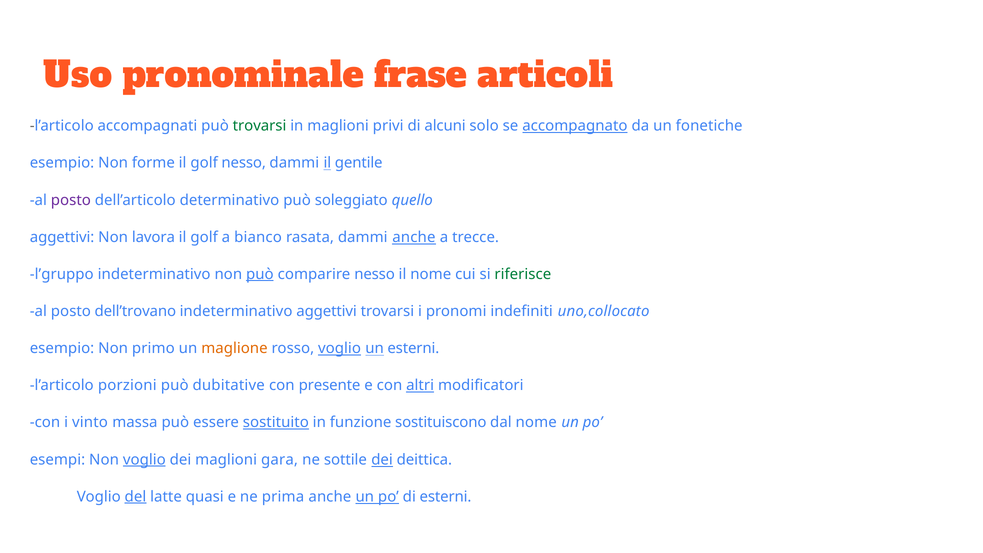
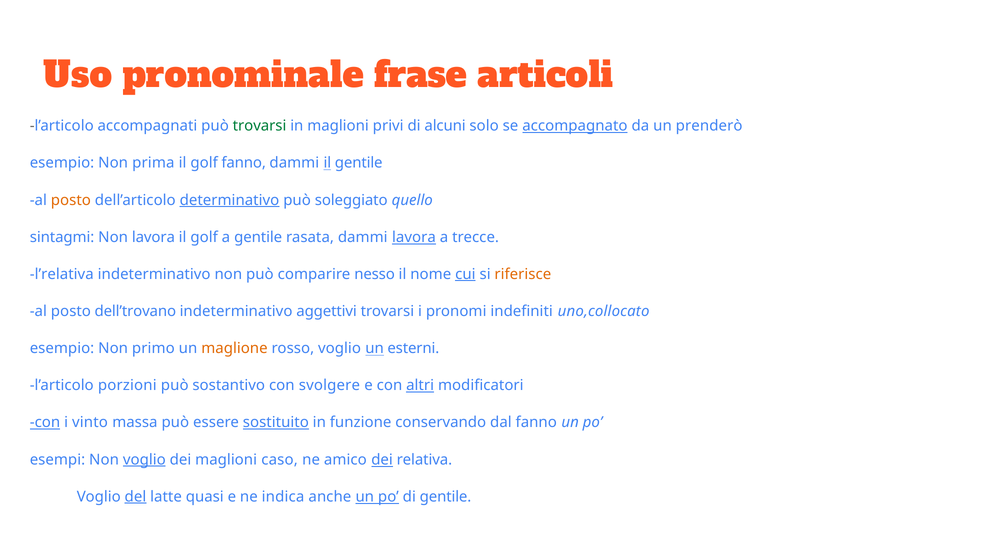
fonetiche: fonetiche -> prenderò (709, 126)
forme: forme -> prima (153, 163)
golf nesso: nesso -> fanno (244, 163)
posto colour: purple -> orange (71, 200)
determinativo underline: none -> present (229, 200)
aggettivi: aggettivi -> sintagmi (62, 237)
a bianco: bianco -> gentile (258, 237)
dammi anche: anche -> lavora (414, 237)
l’gruppo: l’gruppo -> l’relativa (62, 274)
può underline: present -> none (260, 274)
cui underline: none -> present (465, 274)
riferisce colour: green -> orange (523, 274)
voglio underline: present -> none (340, 348)
dubitative: dubitative -> sostantivo (229, 385)
presente: presente -> svolgere (329, 385)
con underline: none -> present (45, 422)
sostituiscono: sostituiscono -> conservando (441, 422)
dal nome: nome -> fanno (536, 422)
gara: gara -> caso (280, 460)
sottile: sottile -> amico (345, 460)
deittica: deittica -> relativa (424, 460)
prima: prima -> indica (283, 497)
di esterni: esterni -> gentile (446, 497)
